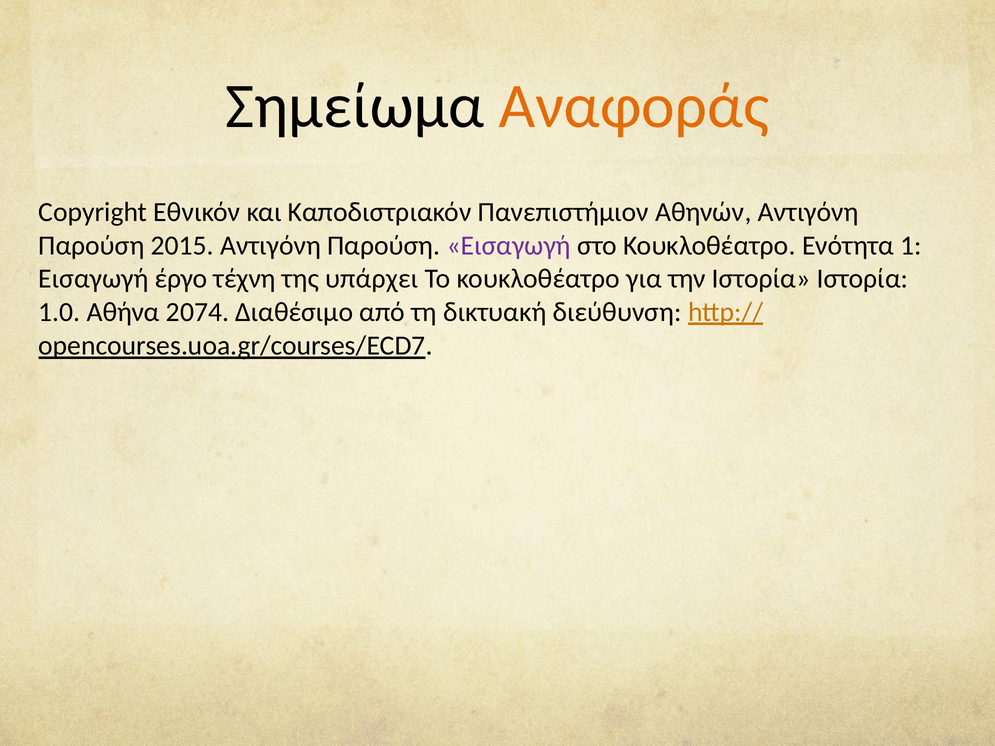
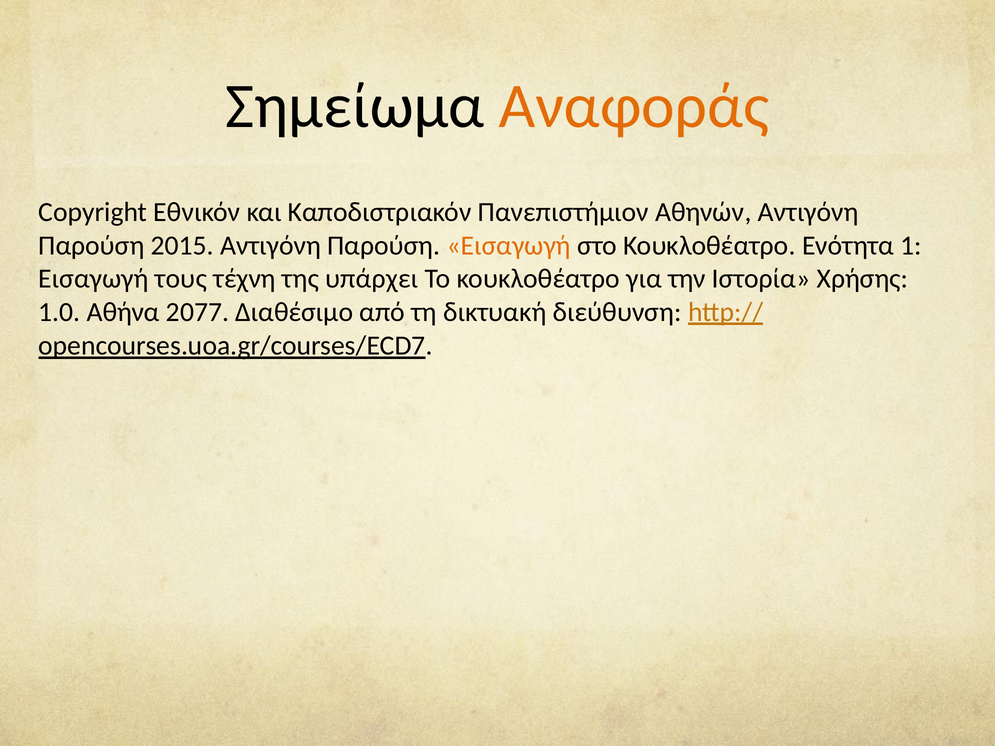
Εισαγωγή colour: purple -> orange (509, 246)
έργο: έργο -> τους (181, 279)
Ιστορία Ιστορία: Ιστορία -> Χρήσης (862, 279)
2074: 2074 -> 2077 (197, 312)
